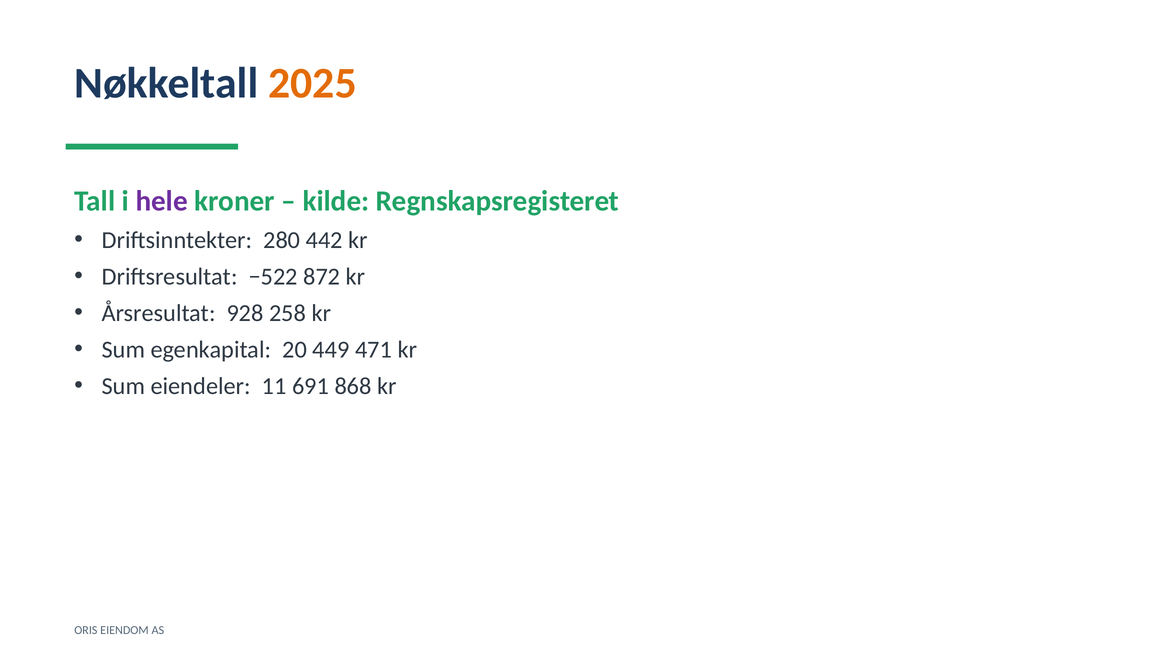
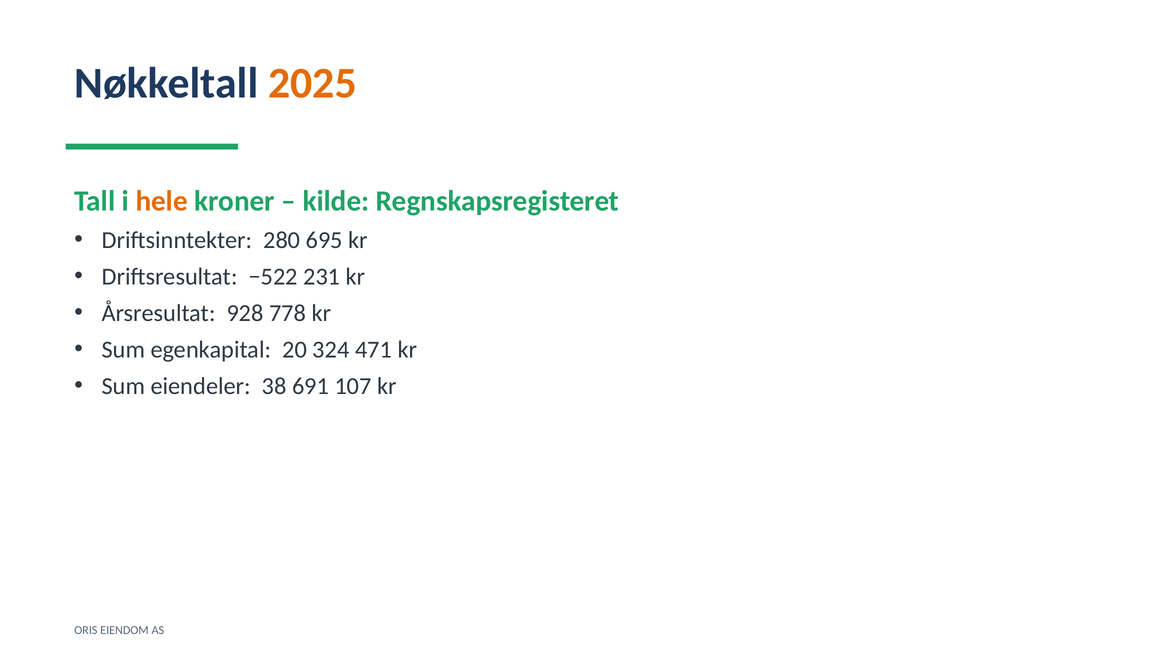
hele colour: purple -> orange (162, 201)
442: 442 -> 695 (324, 240)
872: 872 -> 231 (322, 277)
258: 258 -> 778 (288, 313)
449: 449 -> 324 (331, 350)
11: 11 -> 38 (274, 386)
868: 868 -> 107 (353, 386)
